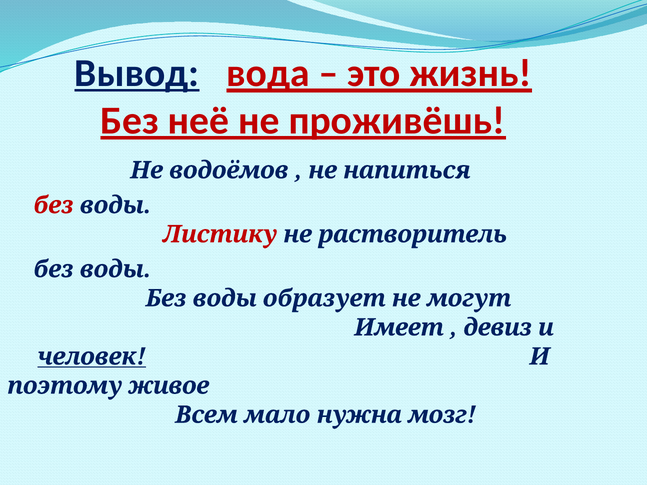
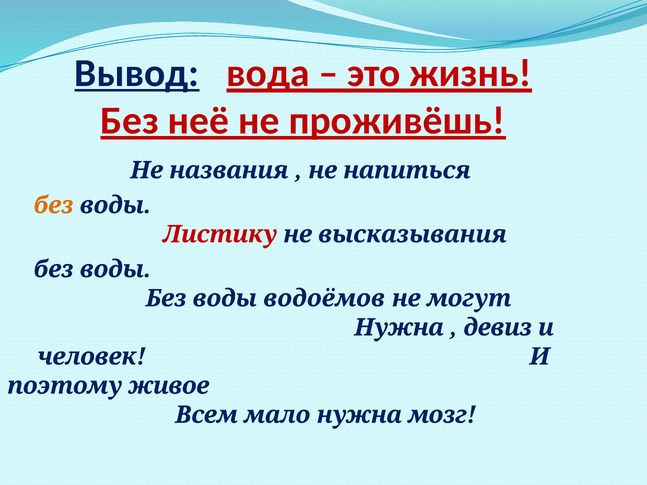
водоёмов: водоёмов -> названия (229, 170)
без colour: red -> orange (54, 205)
растворитель: растворитель -> высказывания (413, 234)
образует: образует -> водоёмов (324, 298)
Имеет: Имеет -> Нужна (399, 328)
человек underline: present -> none (92, 357)
